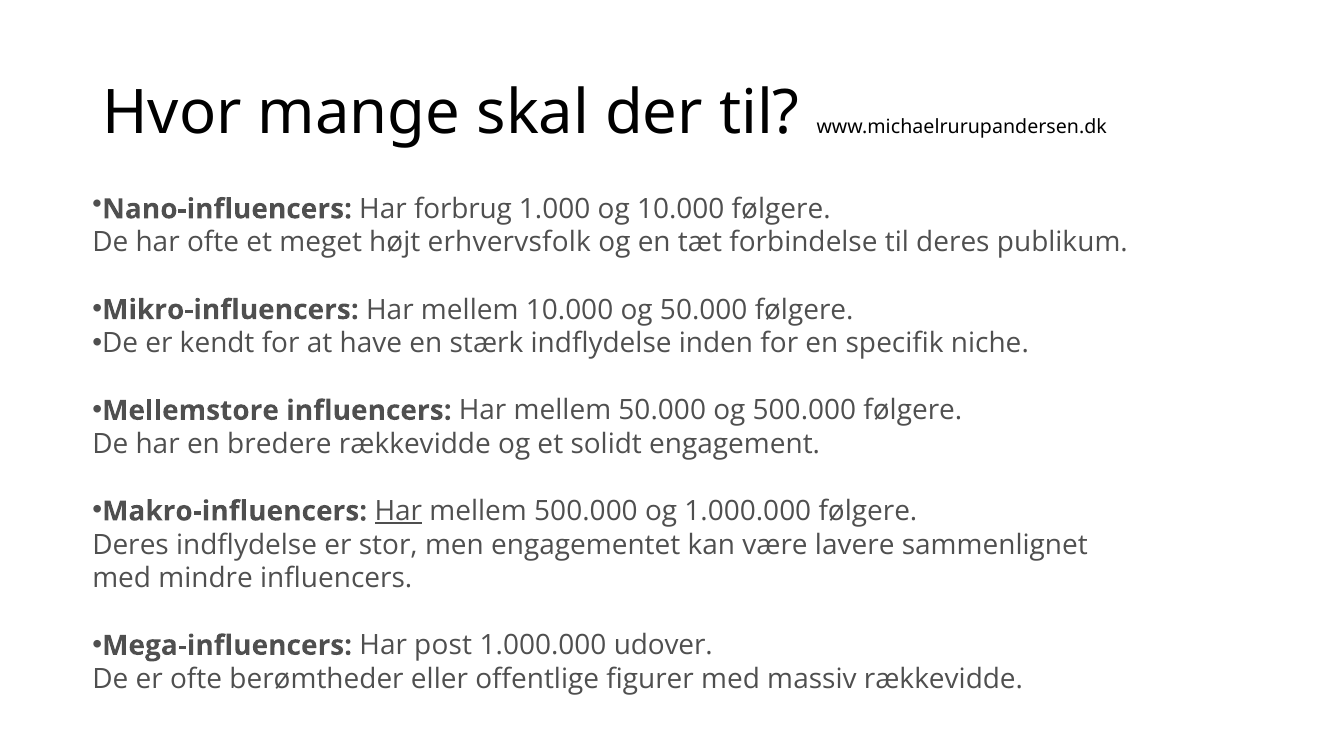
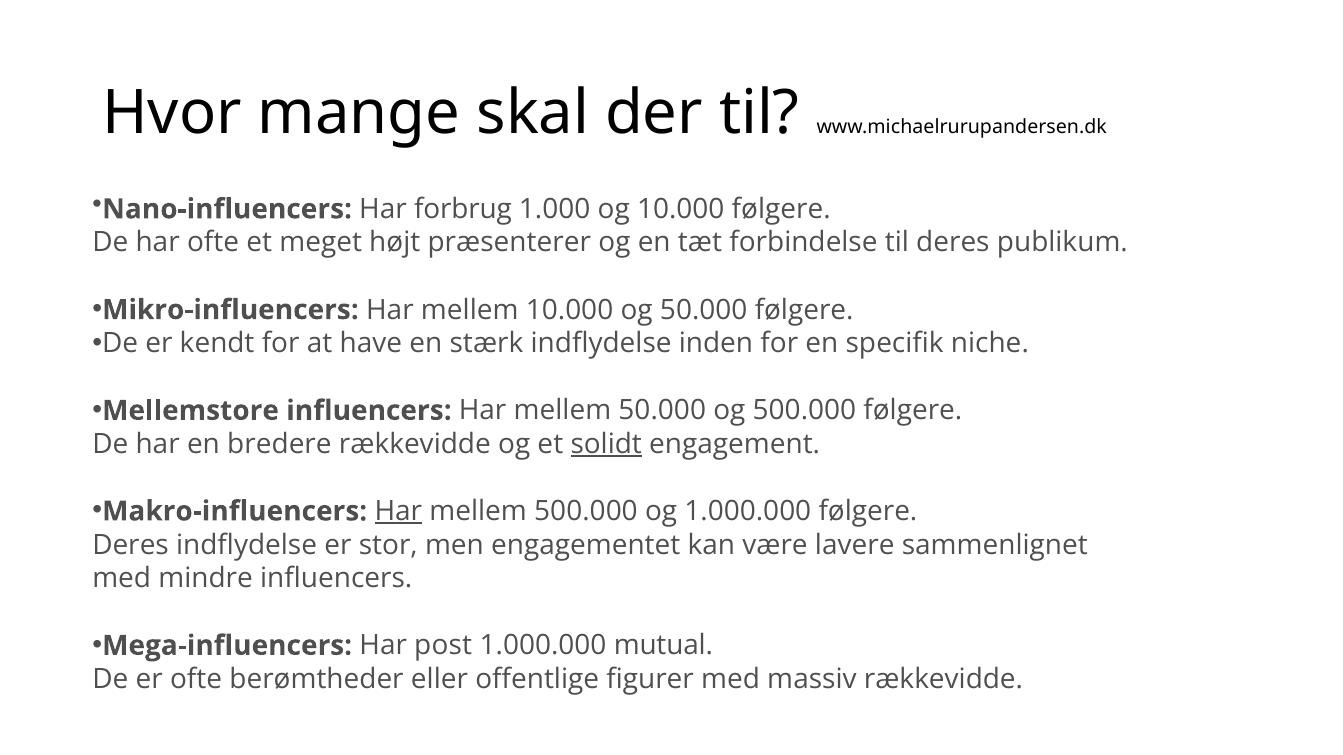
erhvervsfolk: erhvervsfolk -> præsenterer (509, 243)
solidt underline: none -> present (606, 444)
udover: udover -> mutual (663, 646)
